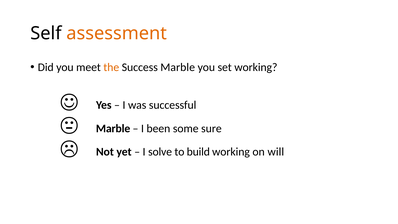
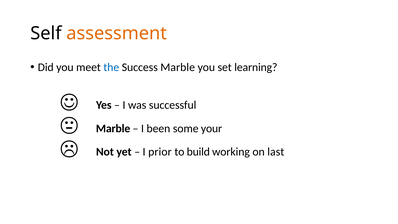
the colour: orange -> blue (111, 67)
set working: working -> learning (256, 67)
sure: sure -> your (212, 128)
solve: solve -> prior (160, 152)
will: will -> last (276, 152)
